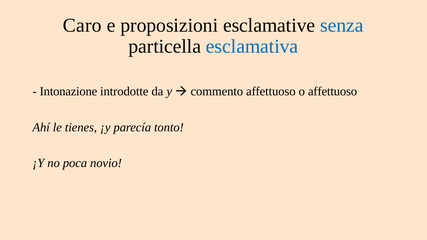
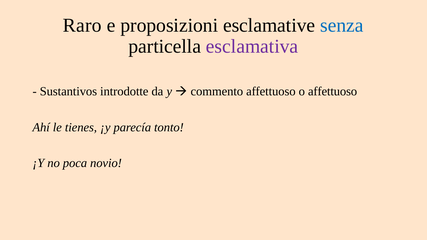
Caro: Caro -> Raro (82, 25)
esclamativa colour: blue -> purple (252, 46)
Intonazione: Intonazione -> Sustantivos (68, 92)
